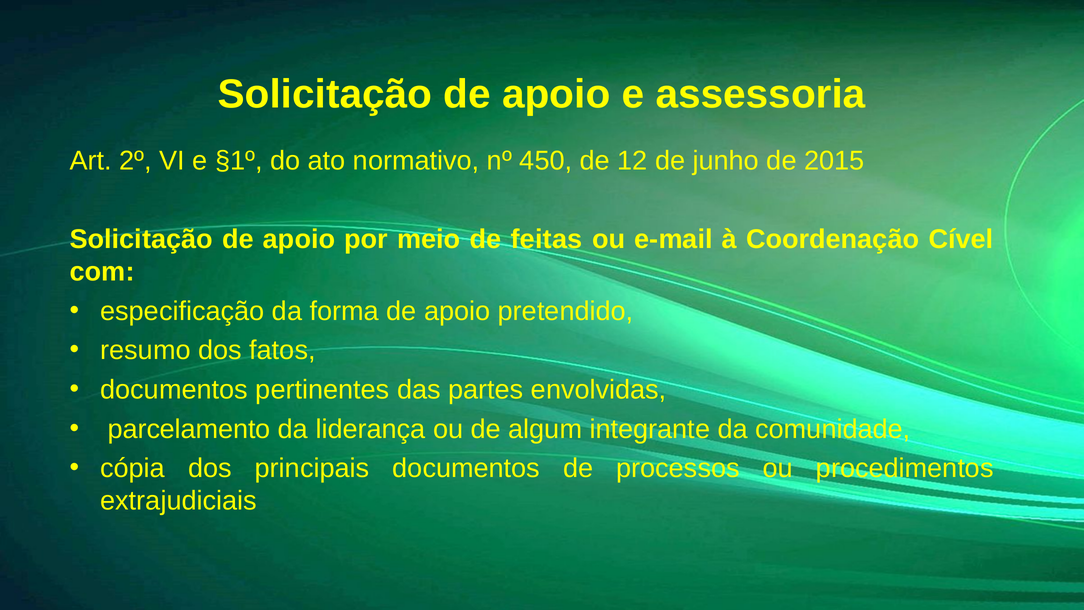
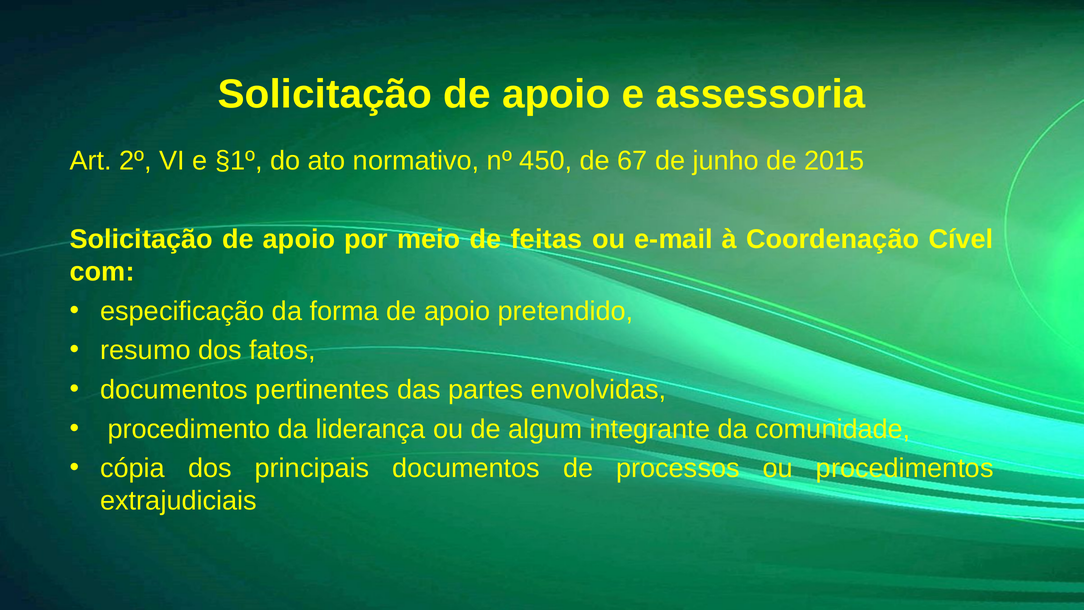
12: 12 -> 67 (632, 161)
parcelamento: parcelamento -> procedimento (189, 429)
